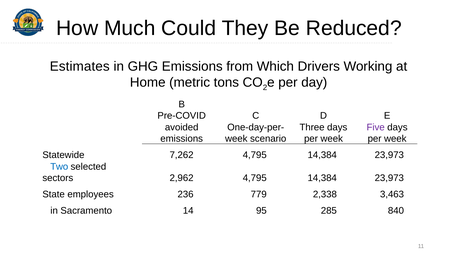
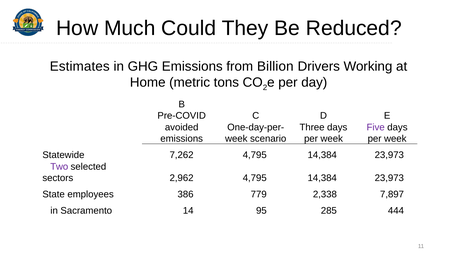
Which: Which -> Billion (275, 66)
Two colour: blue -> purple (59, 167)
236: 236 -> 386 (186, 195)
3,463: 3,463 -> 7,897 (392, 195)
840: 840 -> 444 (396, 211)
